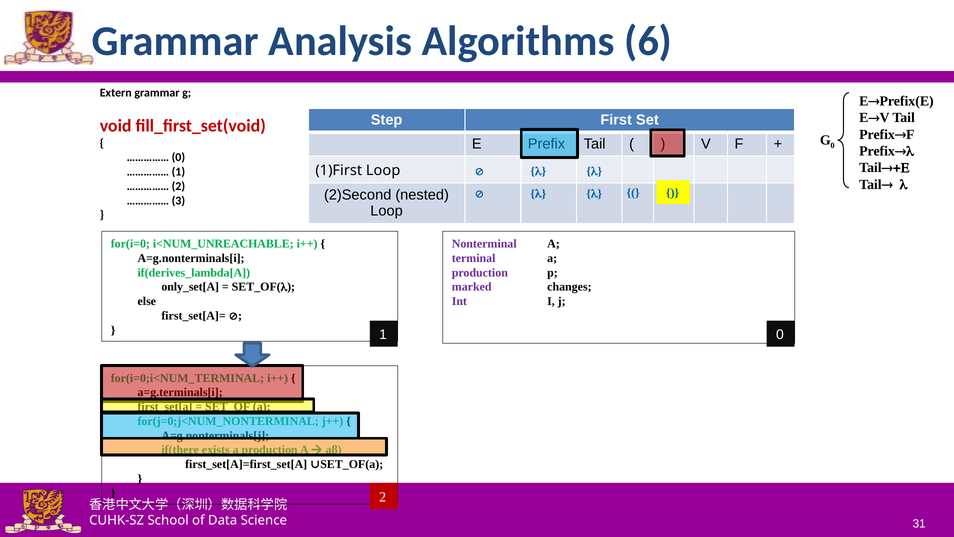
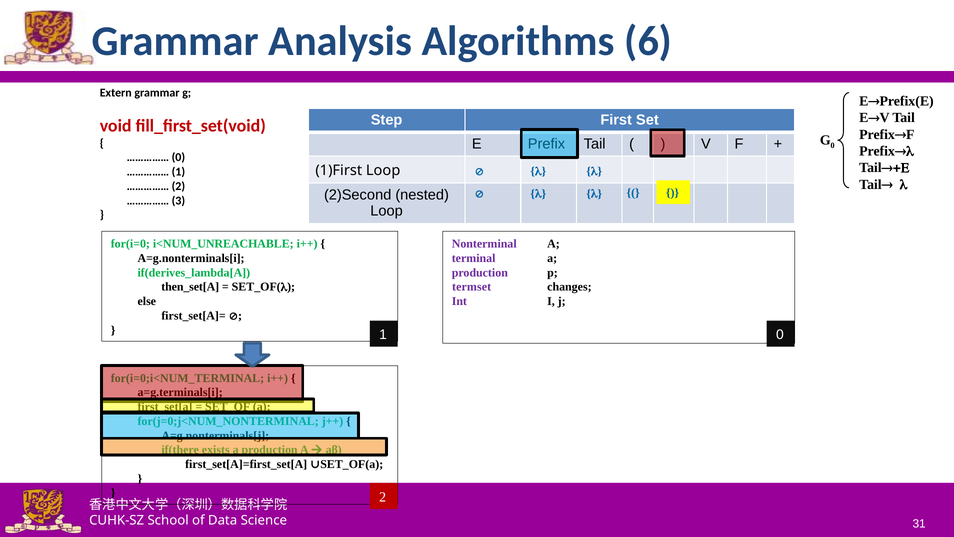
only_set[A: only_set[A -> then_set[A (190, 287)
marked: marked -> termset (472, 287)
